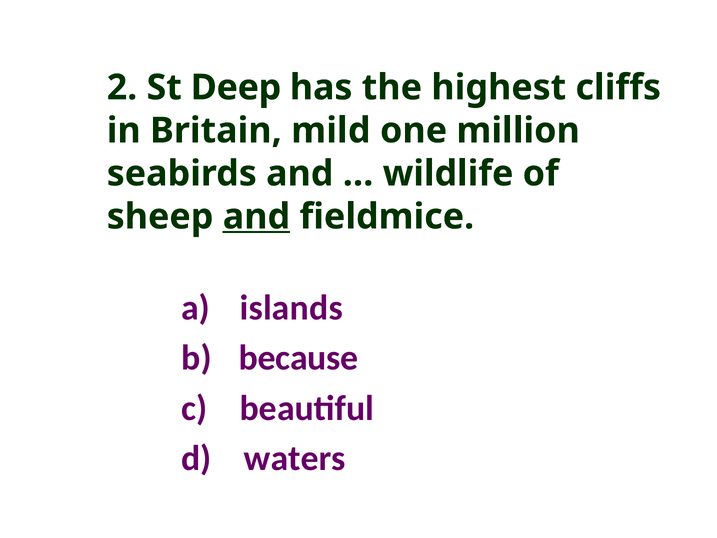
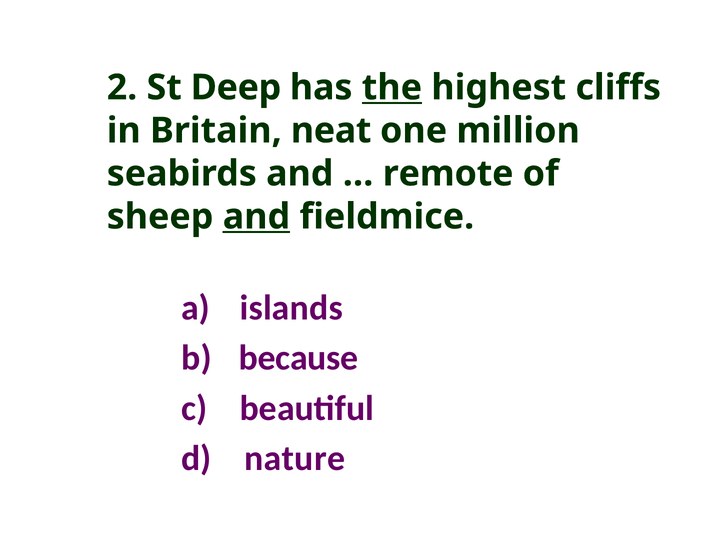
the underline: none -> present (392, 87)
mild: mild -> neat (331, 130)
wildlife: wildlife -> remote (448, 174)
waters: waters -> nature (295, 458)
